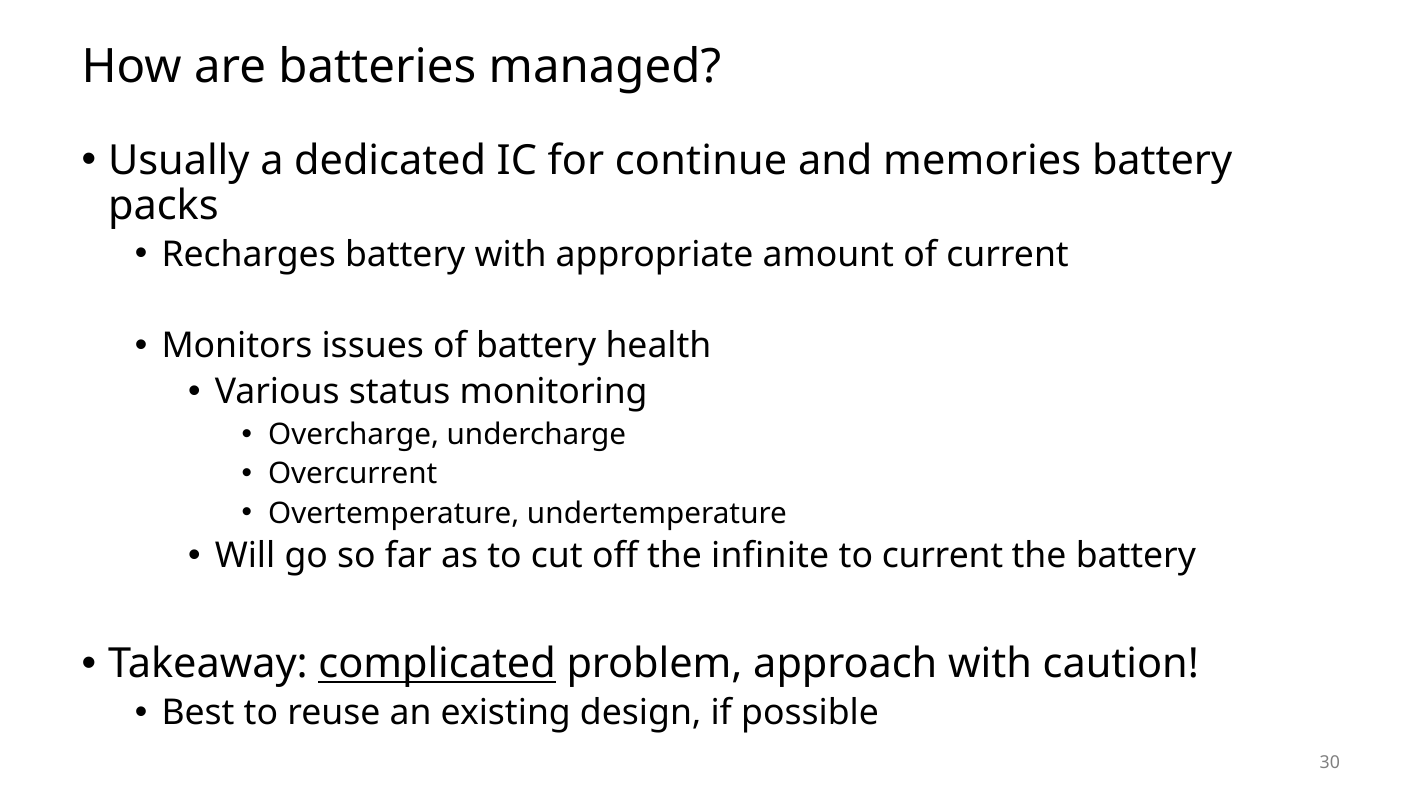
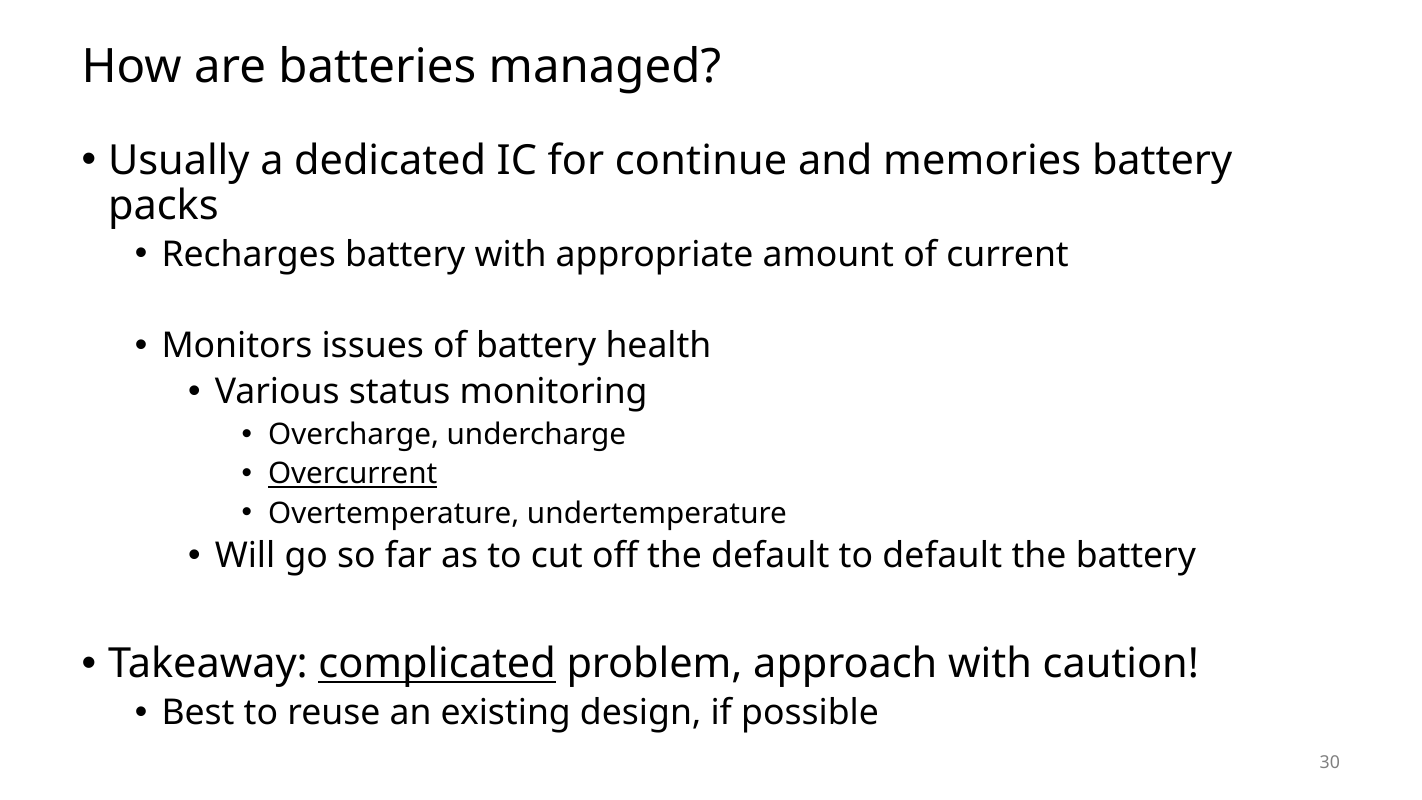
Overcurrent underline: none -> present (353, 474)
the infinite: infinite -> default (770, 556)
to current: current -> default (942, 556)
